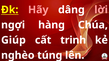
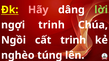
lời colour: pink -> light green (101, 10)
ngợi hàng: hàng -> trinh (51, 25)
Giúp: Giúp -> Ngồi (14, 40)
